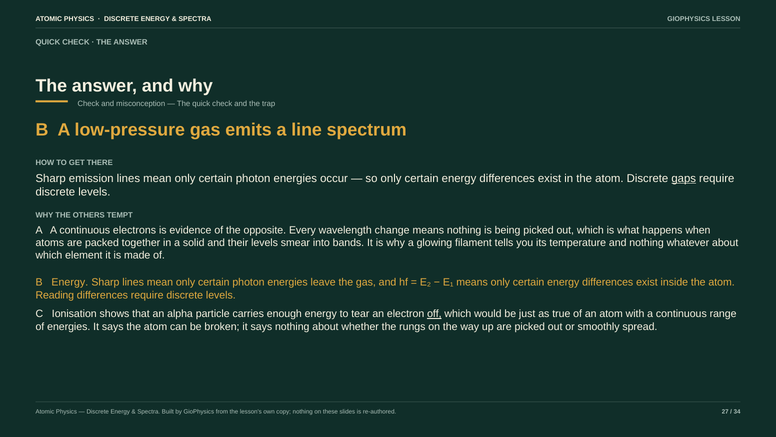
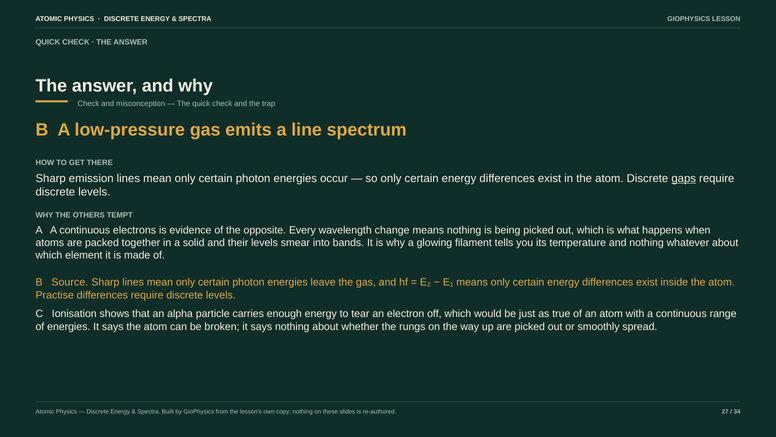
B Energy: Energy -> Source (70, 282)
Reading: Reading -> Practise (55, 295)
off underline: present -> none (434, 314)
